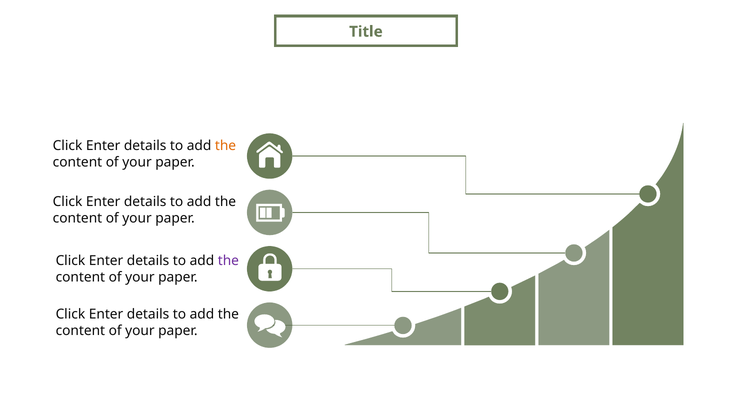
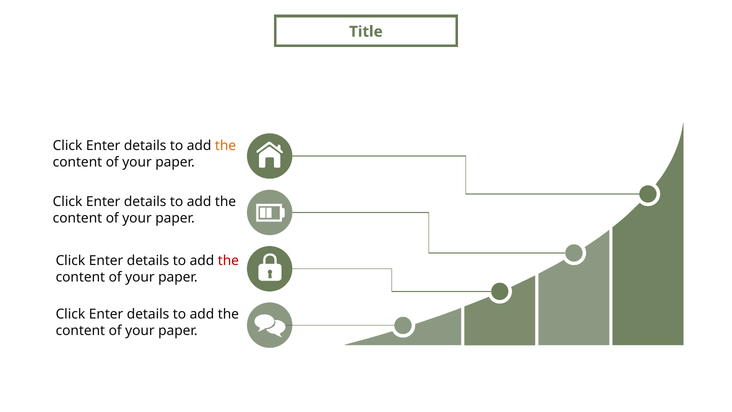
the colour: purple -> red (228, 260)
